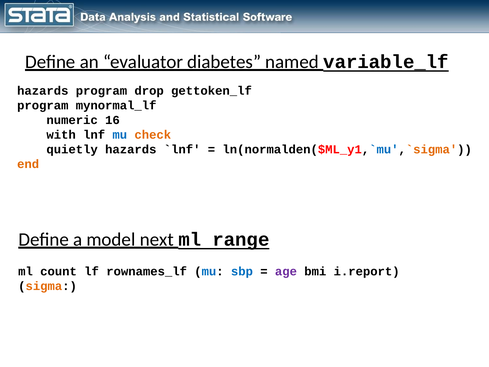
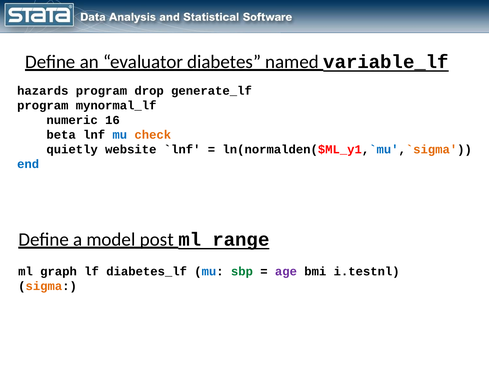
gettoken_lf: gettoken_lf -> generate_lf (211, 91)
with: with -> beta (61, 135)
quietly hazards: hazards -> website (131, 149)
end colour: orange -> blue (28, 164)
next: next -> post (157, 239)
count: count -> graph (59, 271)
rownames_lf: rownames_lf -> diabetes_lf (147, 271)
sbp colour: blue -> green (242, 271)
i.report: i.report -> i.testnl (367, 271)
